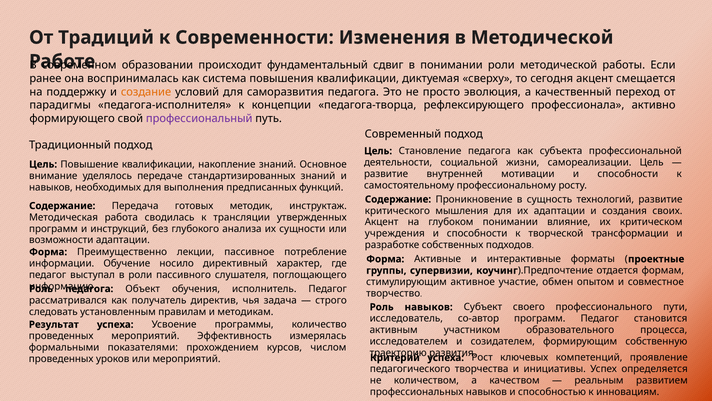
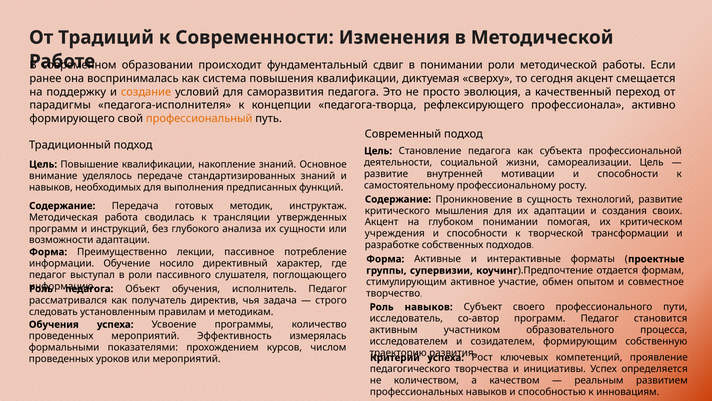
профессиональный colour: purple -> orange (199, 119)
влияние: влияние -> помогая (569, 222)
Результат: Результат -> Обучения (54, 324)
